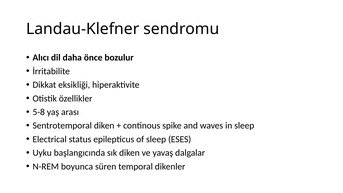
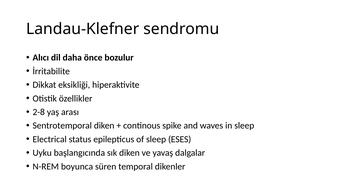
5-8: 5-8 -> 2-8 (39, 112)
